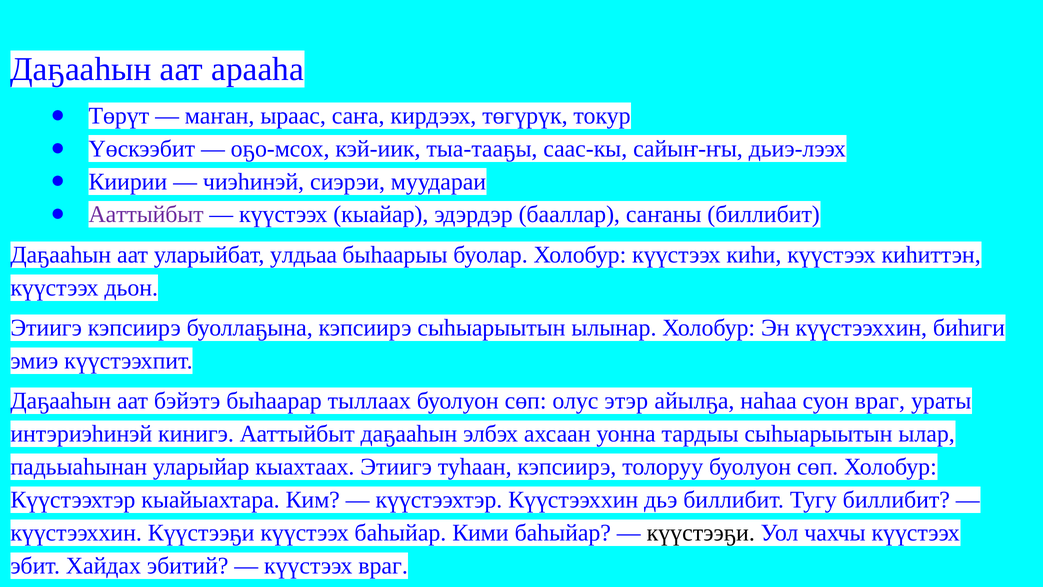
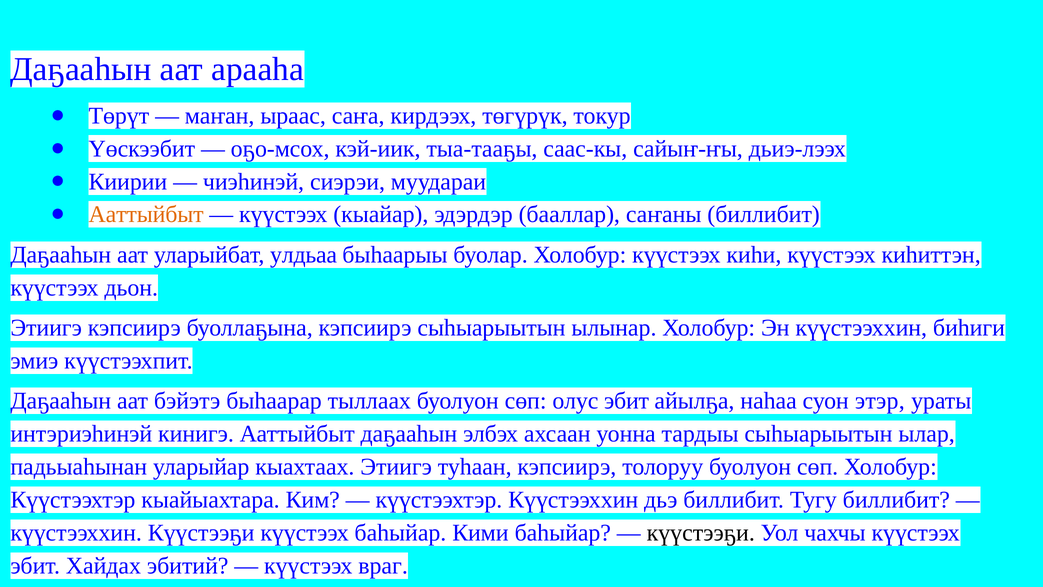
Ааттыйбыт colour: purple -> orange (146, 214)
олус этэр: этэр -> эбит (627, 401)
суон враг: враг -> этэр (880, 401)
